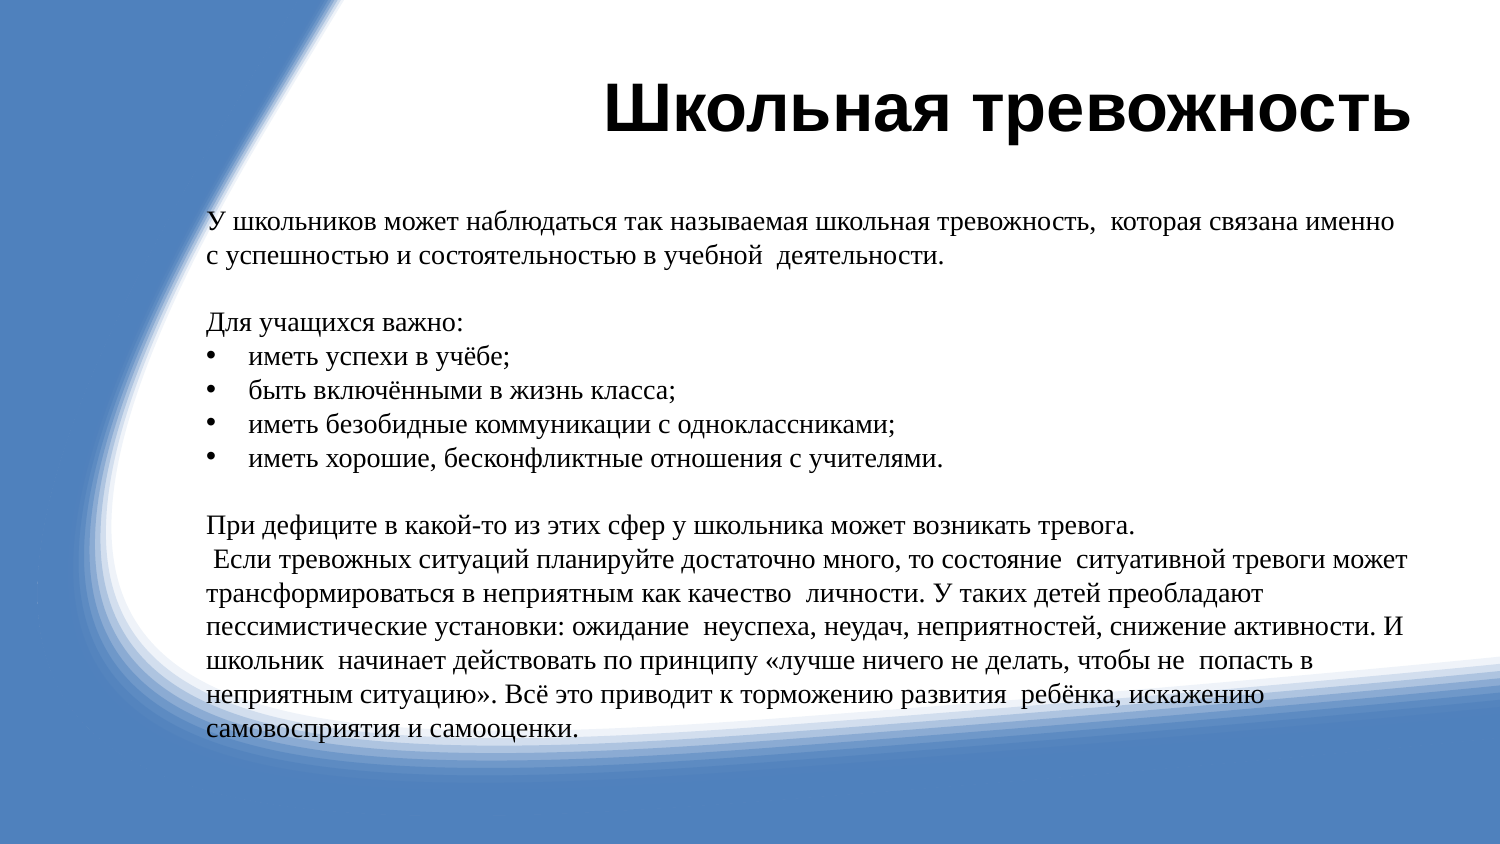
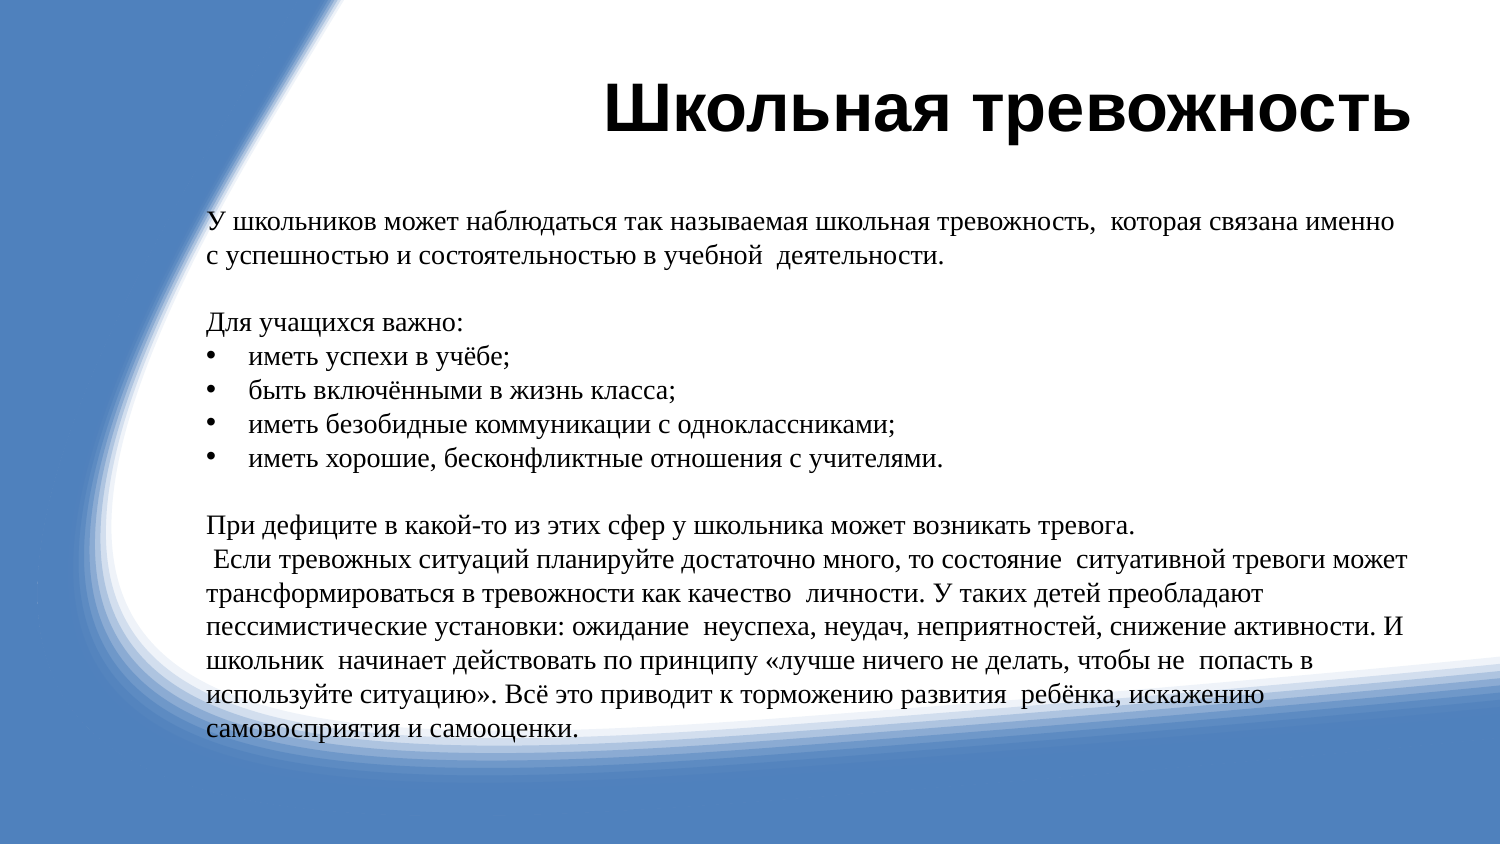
трансформироваться в неприятным: неприятным -> тревожности (559, 593)
неприятным: неприятным -> используйте (280, 694)
